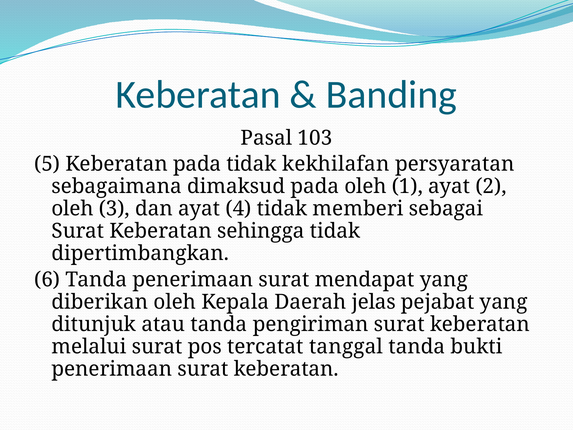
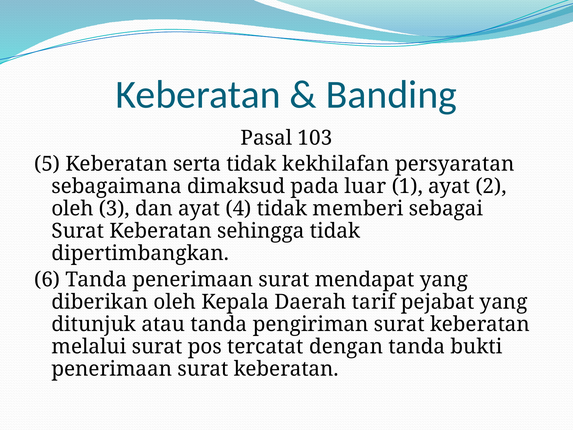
Keberatan pada: pada -> serta (197, 164)
pada oleh: oleh -> luar (365, 186)
jelas: jelas -> tarif (374, 302)
tanggal: tanggal -> dengan (346, 346)
